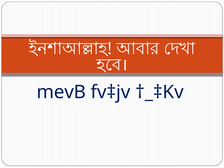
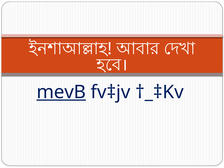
mevB underline: none -> present (61, 92)
